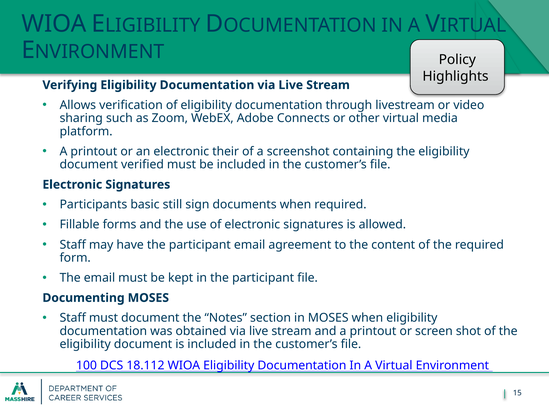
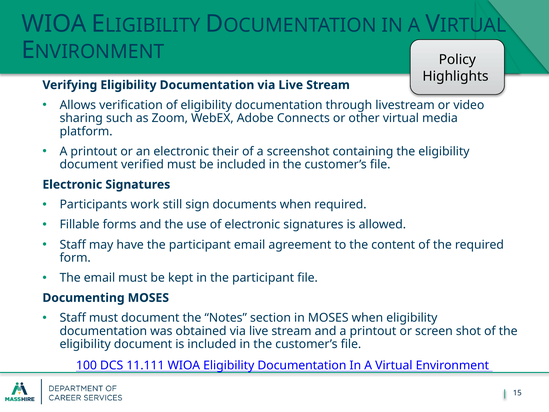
basic: basic -> work (145, 204)
18.112: 18.112 -> 11.111 (145, 365)
